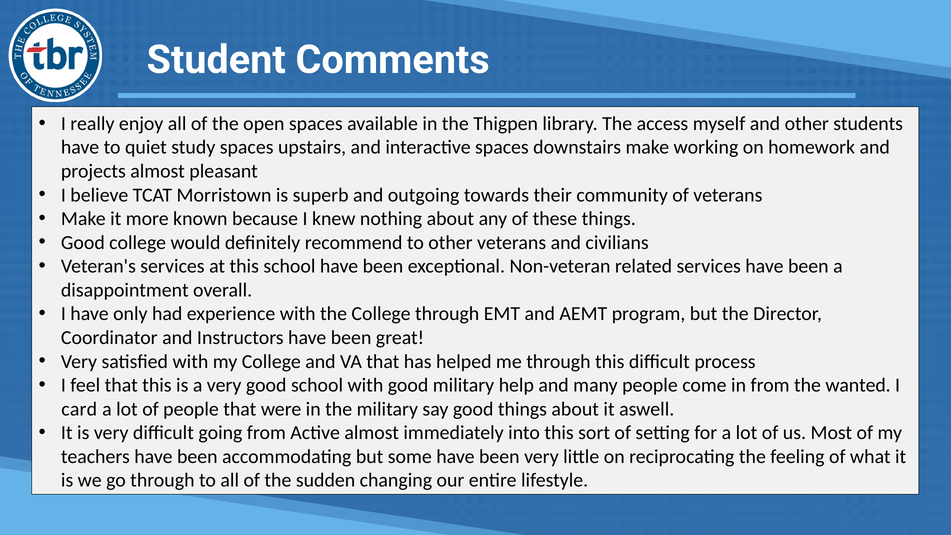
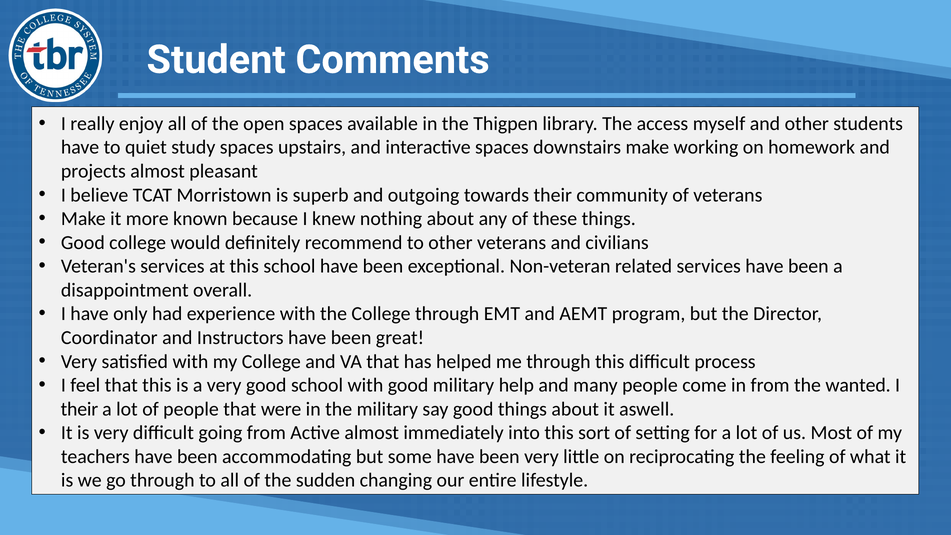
card: card -> their (79, 409)
